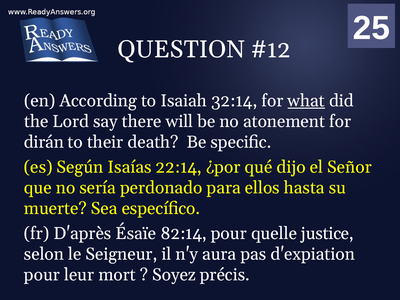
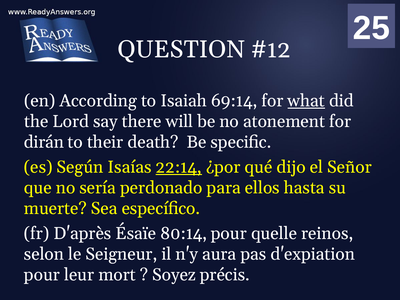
32:14: 32:14 -> 69:14 (234, 101)
22:14 underline: none -> present (179, 167)
82:14: 82:14 -> 80:14 (184, 233)
justice: justice -> reinos (327, 233)
